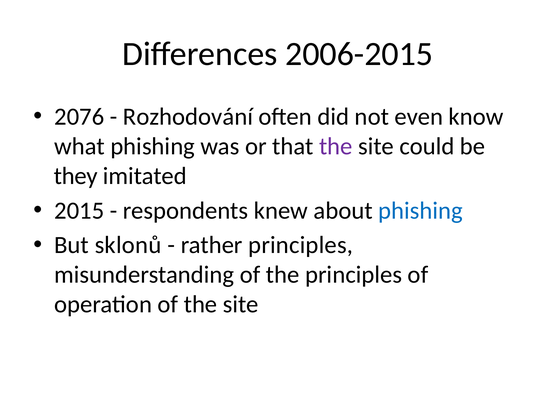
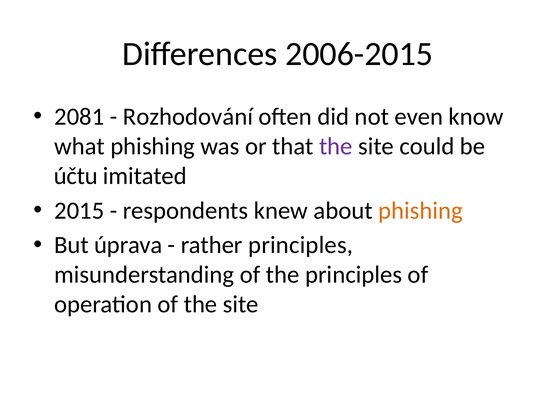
2076: 2076 -> 2081 (79, 117)
they: they -> účtu (76, 176)
phishing colour: blue -> orange (421, 211)
sklonů: sklonů -> úprava (128, 245)
